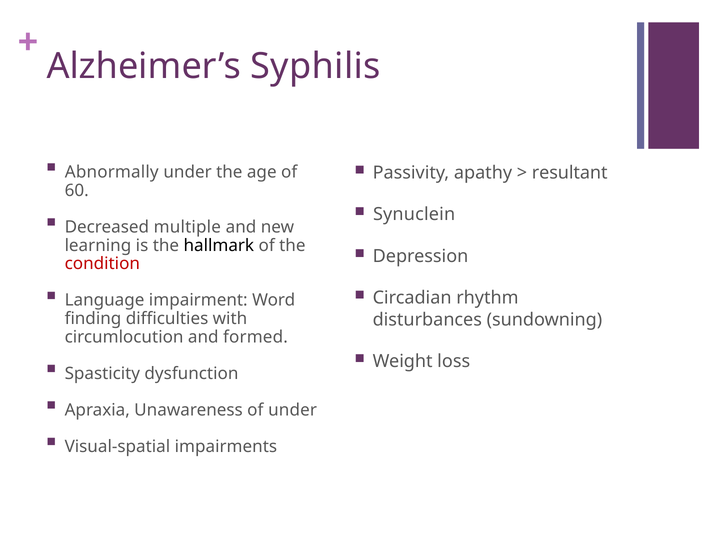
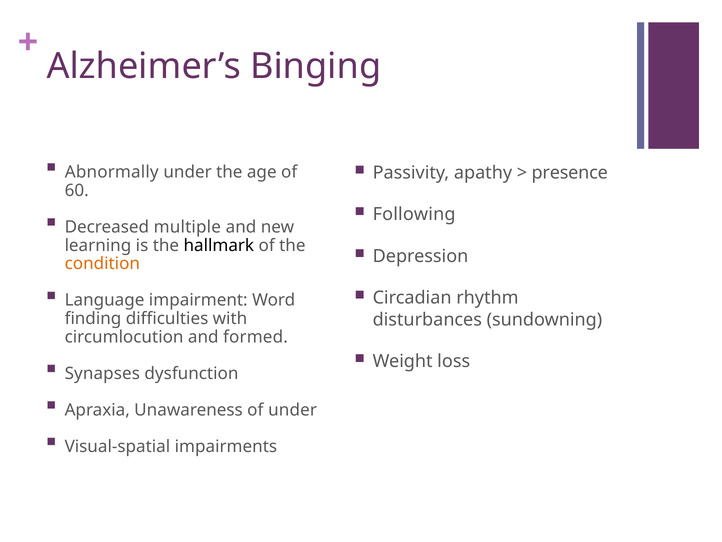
Syphilis: Syphilis -> Binging (316, 66)
resultant: resultant -> presence (570, 173)
Synuclein: Synuclein -> Following (414, 214)
condition colour: red -> orange (102, 264)
Spasticity: Spasticity -> Synapses (102, 373)
